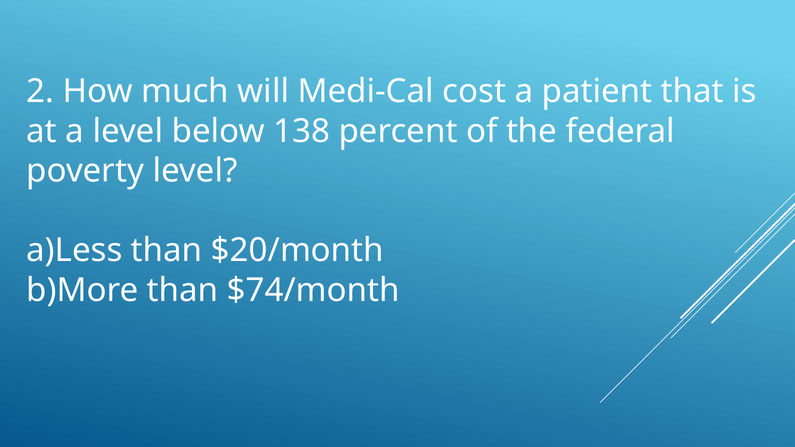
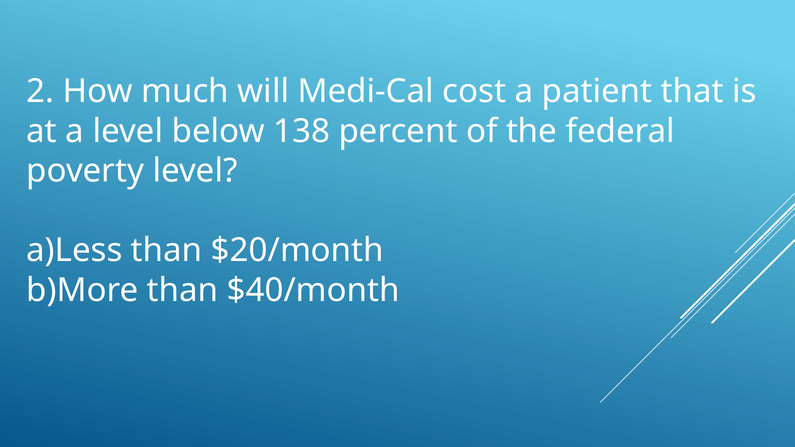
$74/month: $74/month -> $40/month (313, 290)
